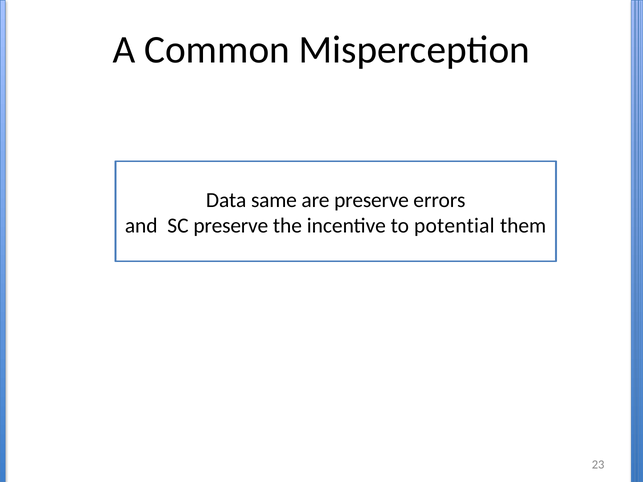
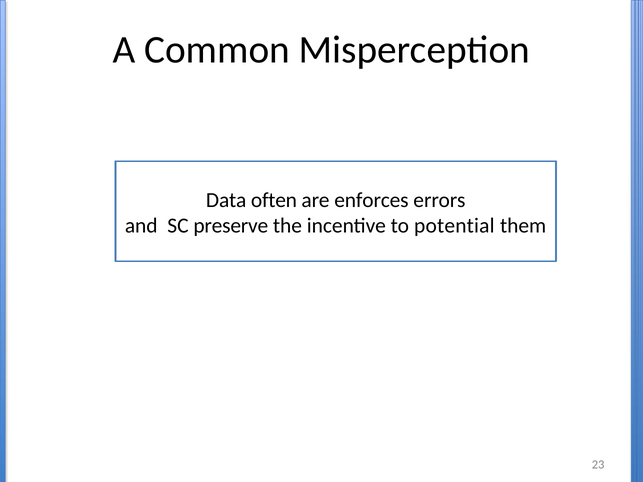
same: same -> often (274, 200)
are preserve: preserve -> enforces (371, 200)
